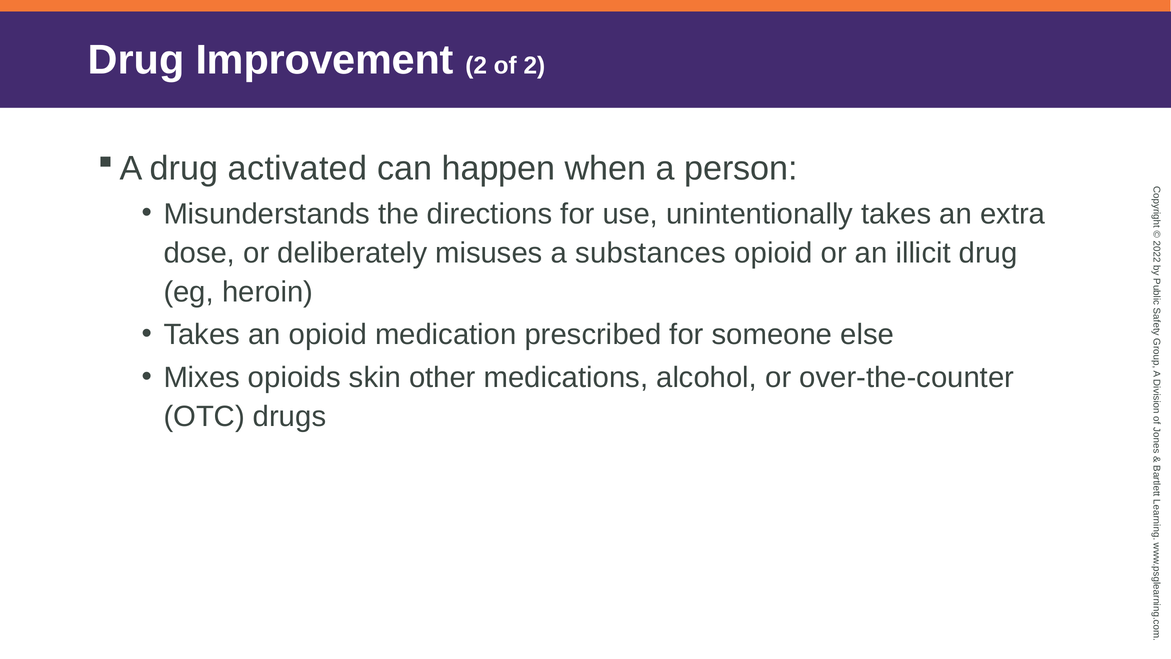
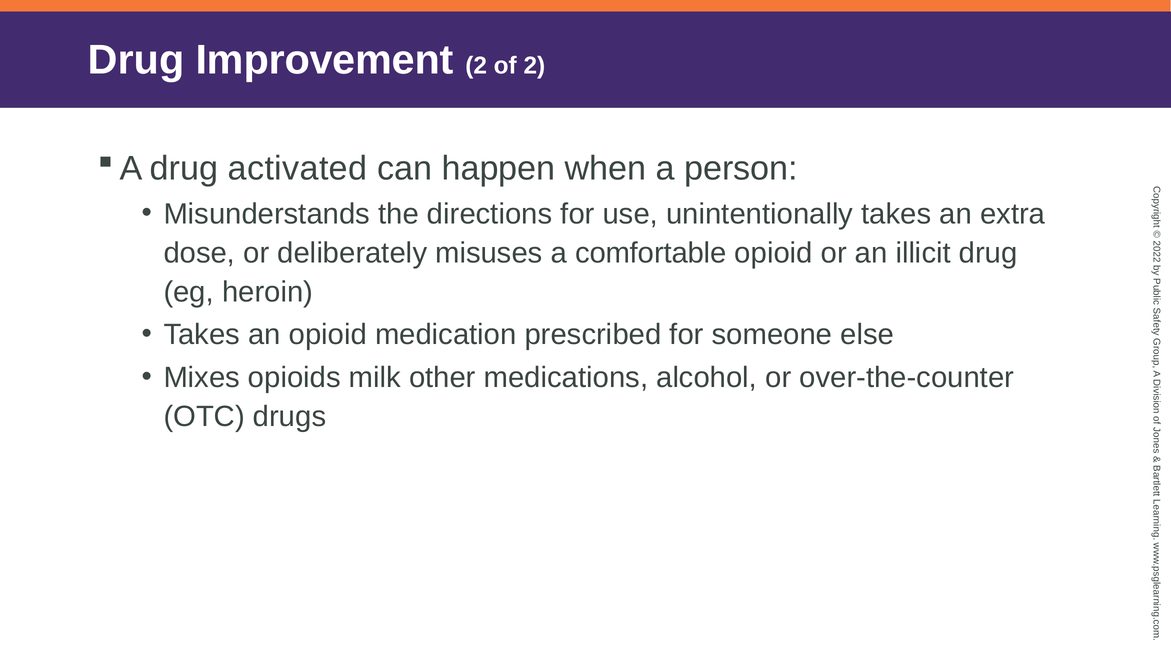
substances: substances -> comfortable (651, 253)
skin: skin -> milk (375, 377)
